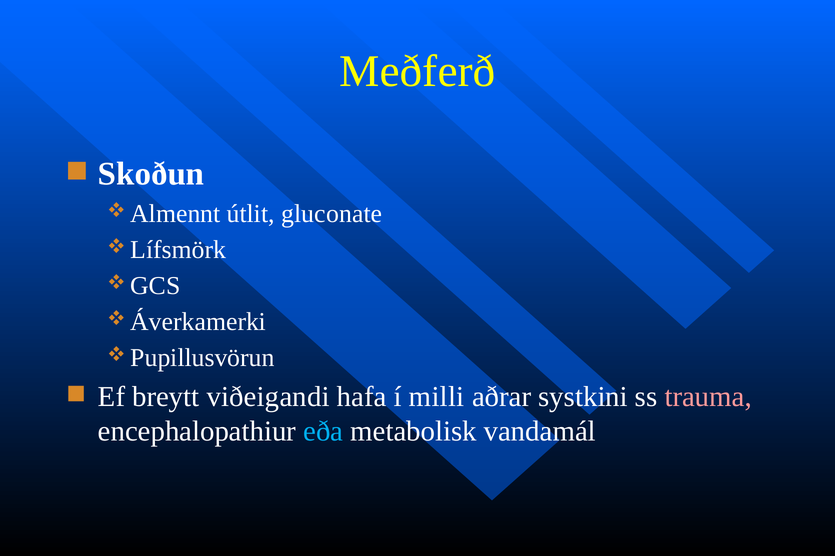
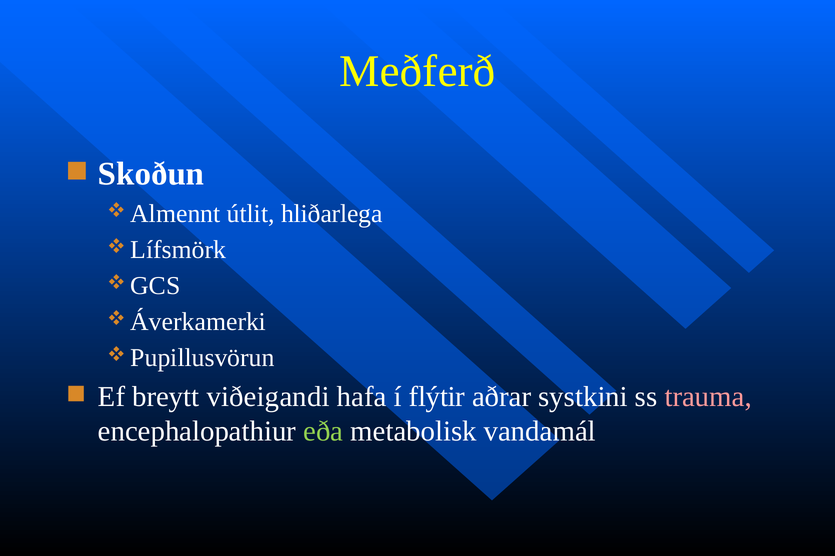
gluconate: gluconate -> hliðarlega (332, 214)
milli: milli -> flýtir (437, 397)
eða colour: light blue -> light green (323, 432)
